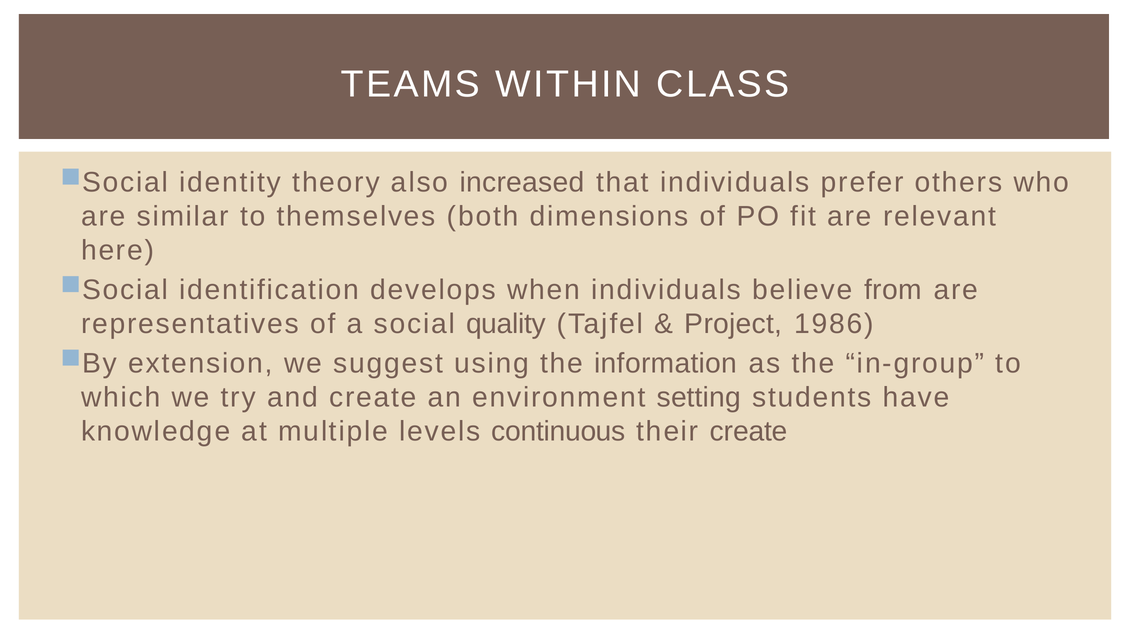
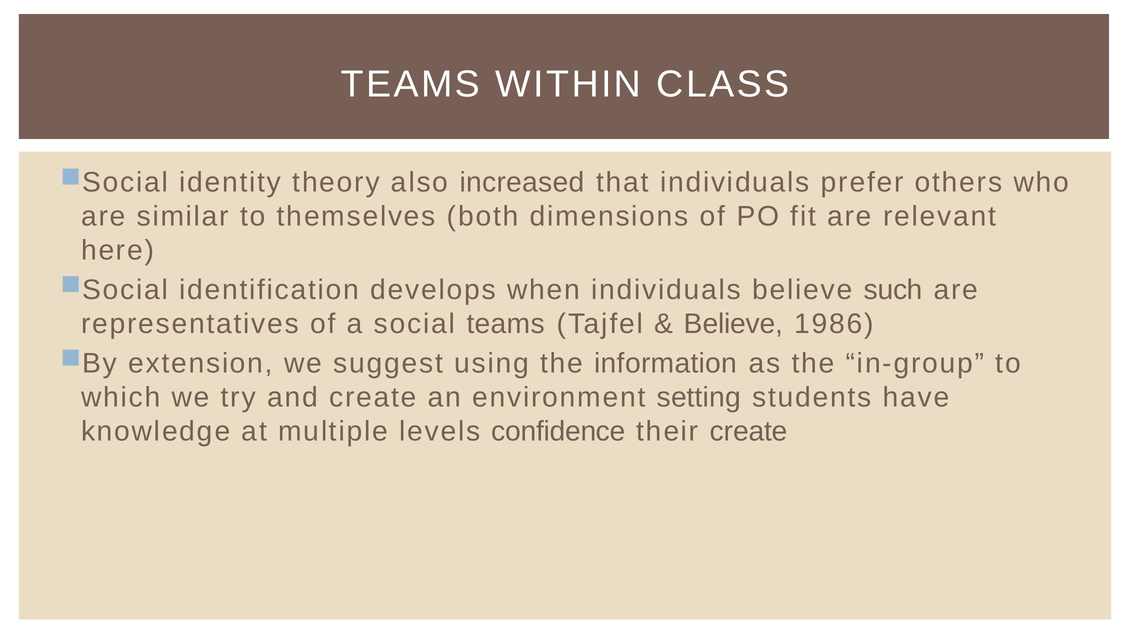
from: from -> such (893, 290)
social quality: quality -> teams (506, 324)
Project: Project -> Believe (734, 324)
continuous: continuous -> confidence (558, 431)
